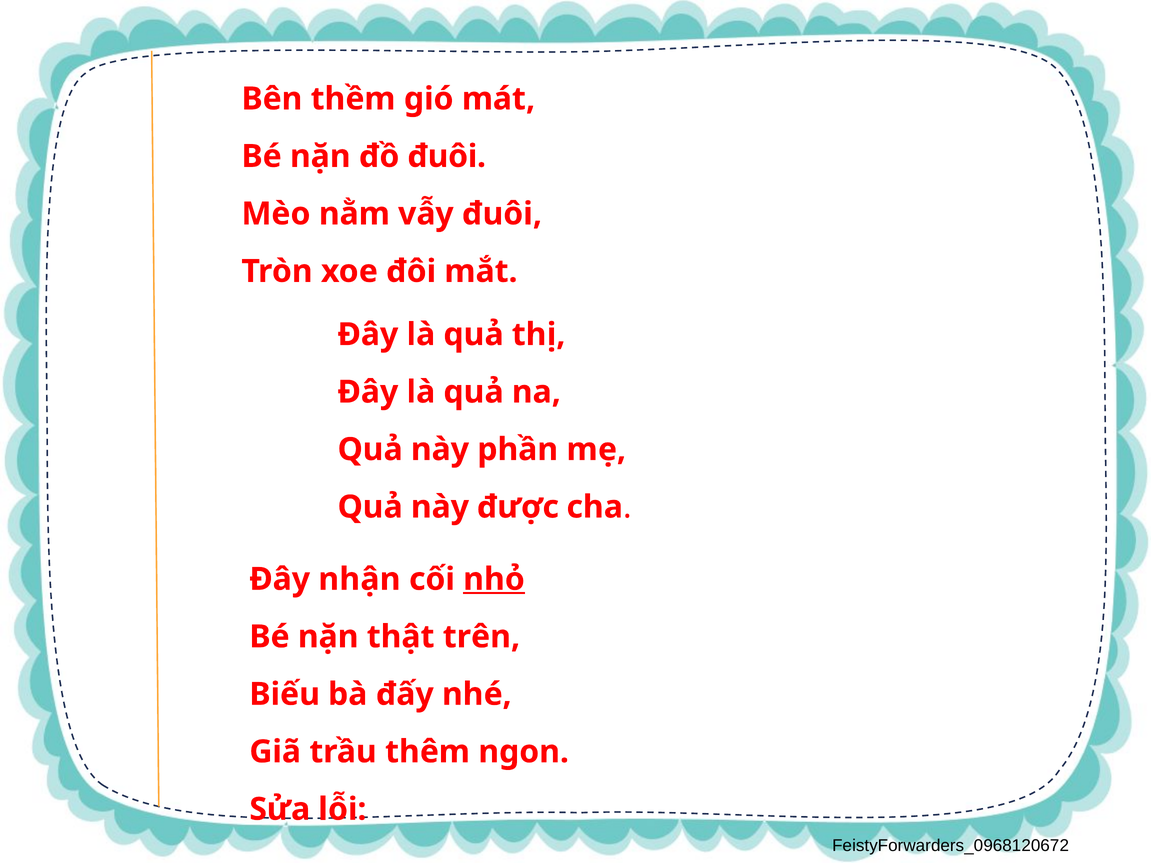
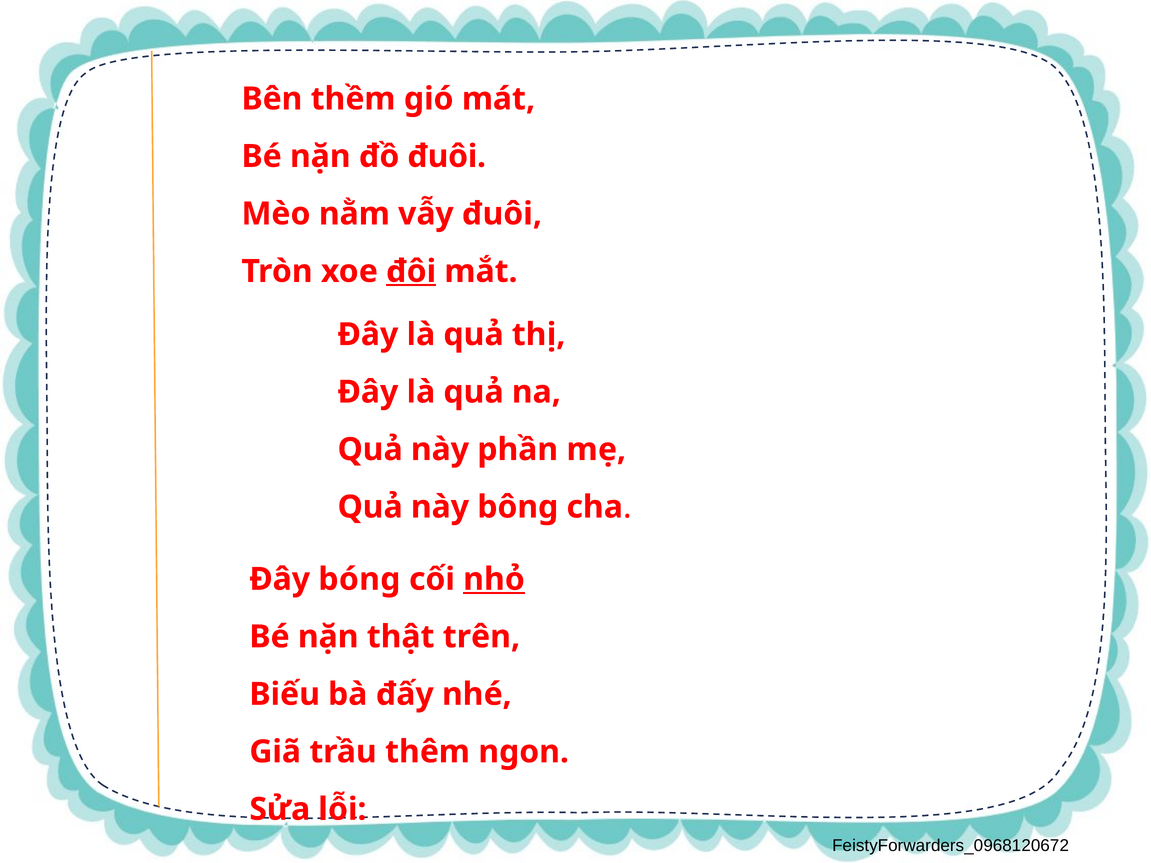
đôi underline: none -> present (411, 271)
được: được -> bông (518, 507)
nhận: nhận -> bóng (359, 579)
